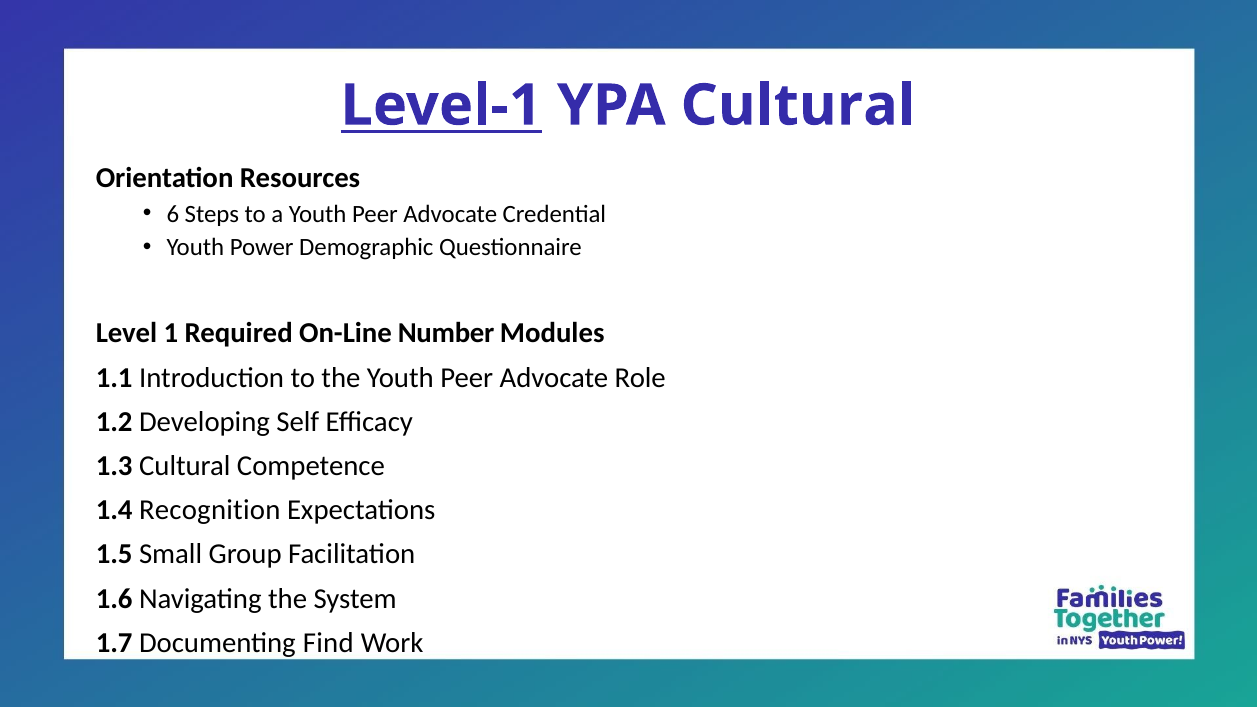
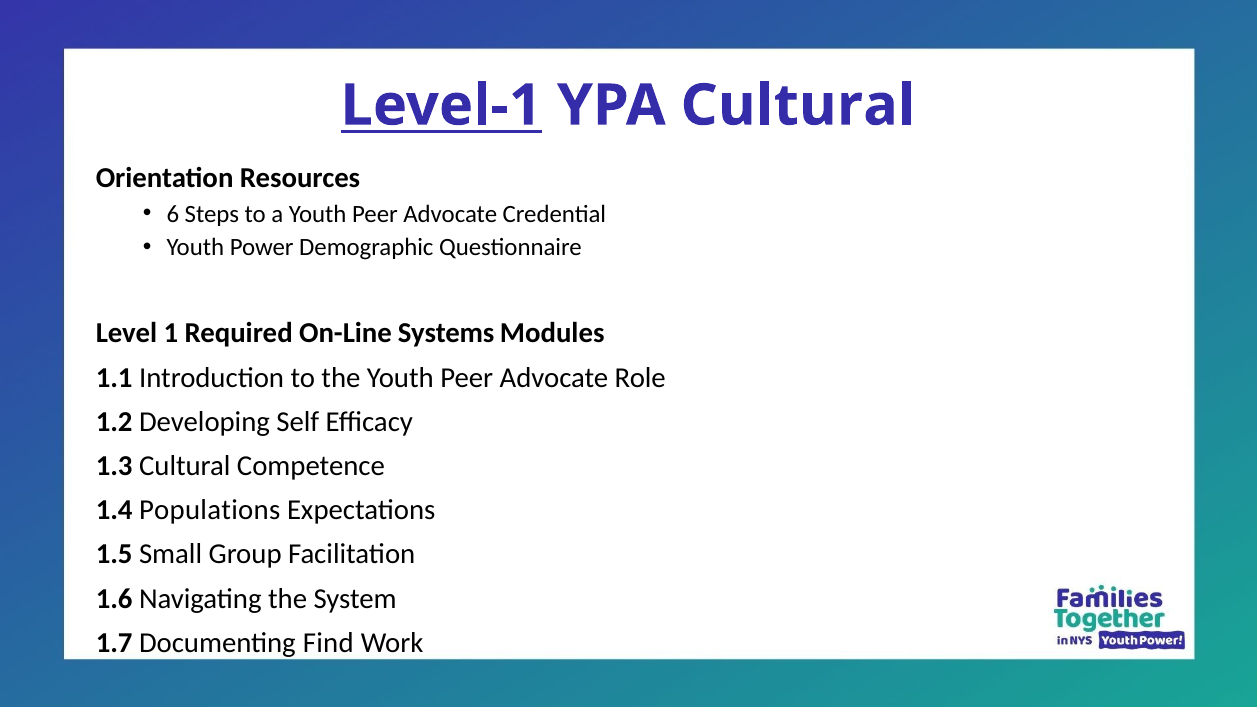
Number: Number -> Systems (446, 333)
Recognition: Recognition -> Populations (210, 510)
